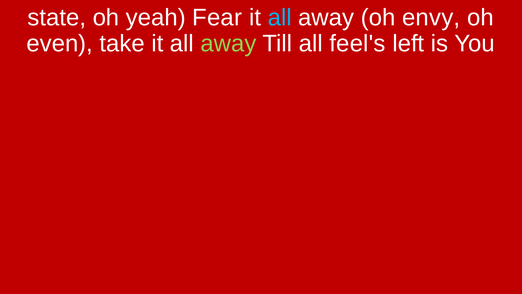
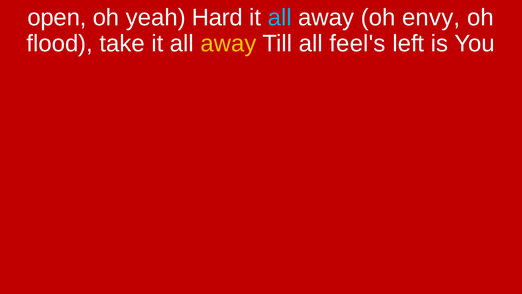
state: state -> open (57, 18)
Fear: Fear -> Hard (217, 18)
even: even -> flood (60, 44)
away colour: light green -> yellow (228, 44)
